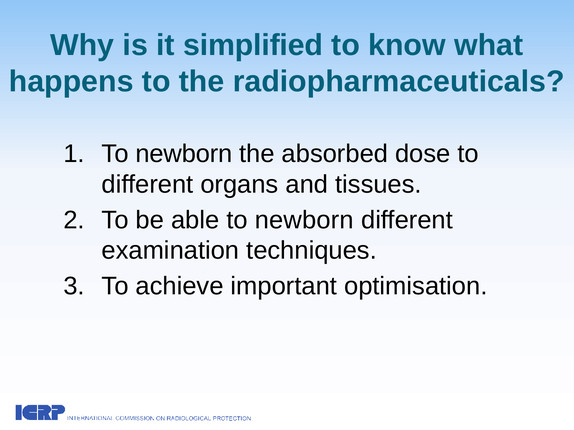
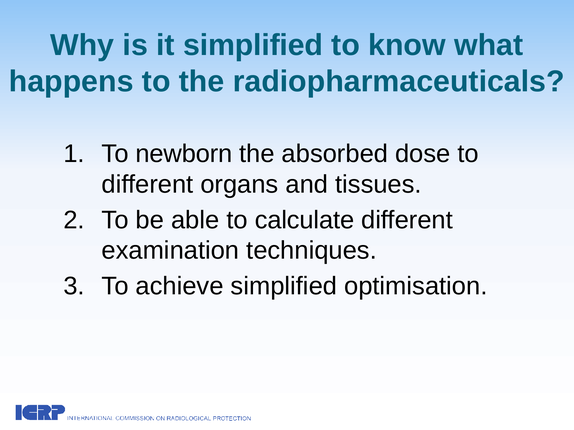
able to newborn: newborn -> calculate (304, 220)
achieve important: important -> simplified (284, 287)
